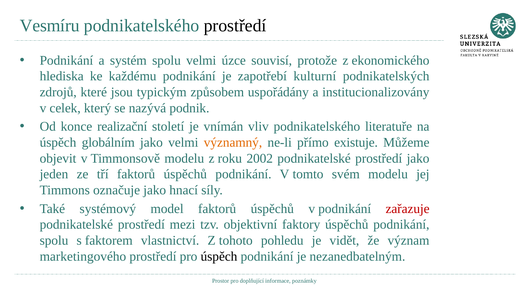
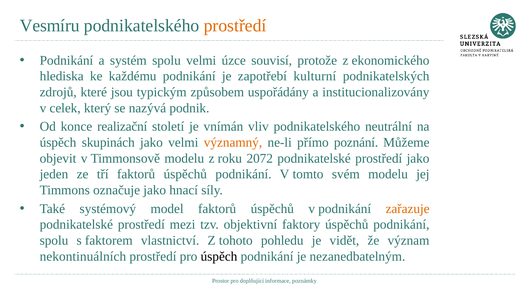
prostředí colour: black -> orange (235, 26)
literatuře: literatuře -> neutrální (389, 126)
globálním: globálním -> skupinách (108, 142)
existuje: existuje -> poznání (356, 142)
2002: 2002 -> 2072 (260, 158)
zařazuje colour: red -> orange (408, 208)
marketingového: marketingového -> nekontinuálních (83, 256)
